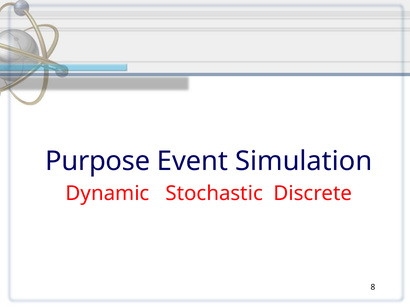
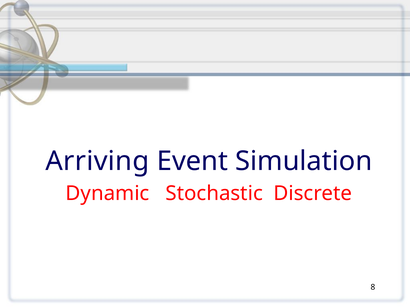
Purpose: Purpose -> Arriving (97, 161)
